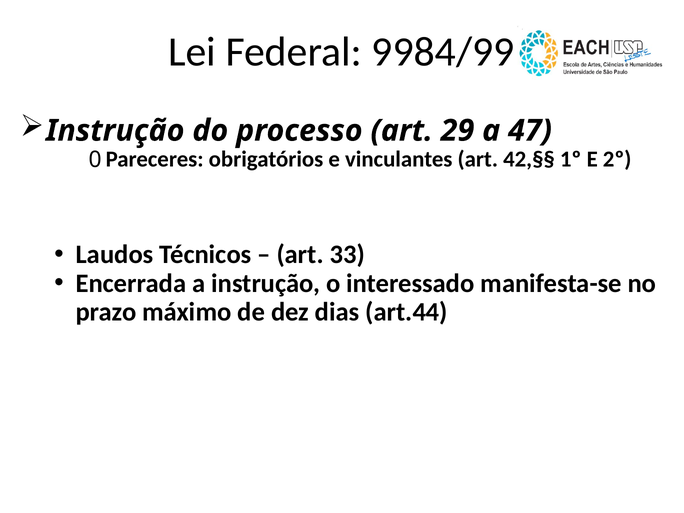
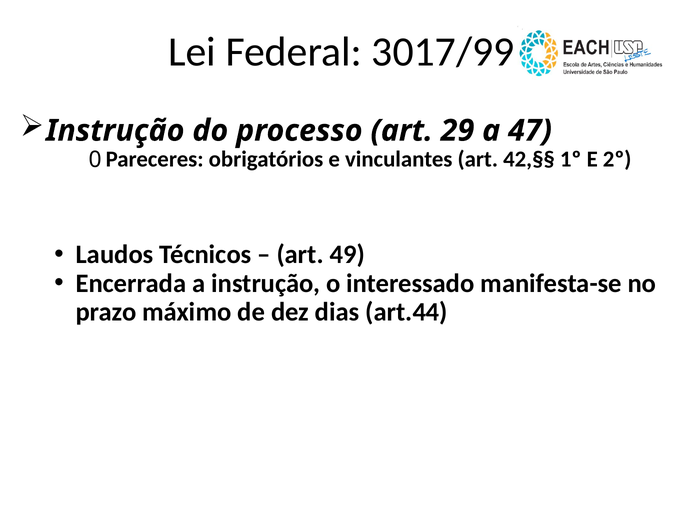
9984/99: 9984/99 -> 3017/99 (443, 52)
33: 33 -> 49 (347, 255)
